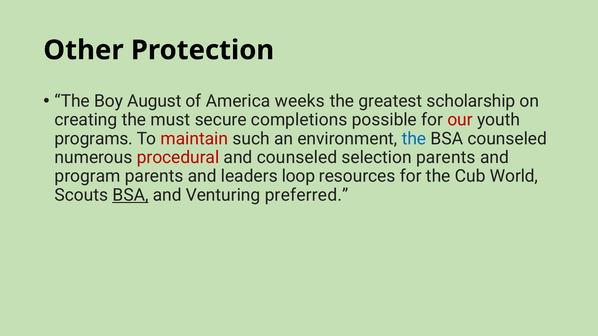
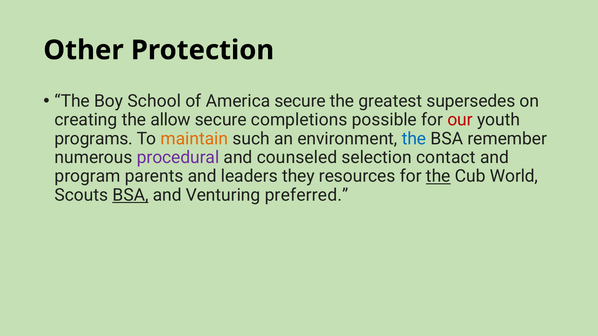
August: August -> School (154, 101)
America weeks: weeks -> secure (300, 101)
scholarship: scholarship -> supersedes (471, 101)
must: must -> allow (171, 120)
maintain colour: red -> orange (194, 139)
BSA counseled: counseled -> remember (507, 139)
procedural colour: red -> purple (178, 158)
selection parents: parents -> contact (446, 158)
loop: loop -> they (298, 176)
the underline: none -> present (438, 176)
